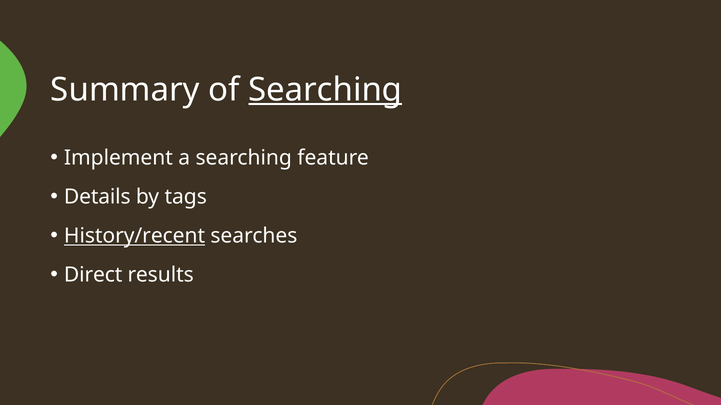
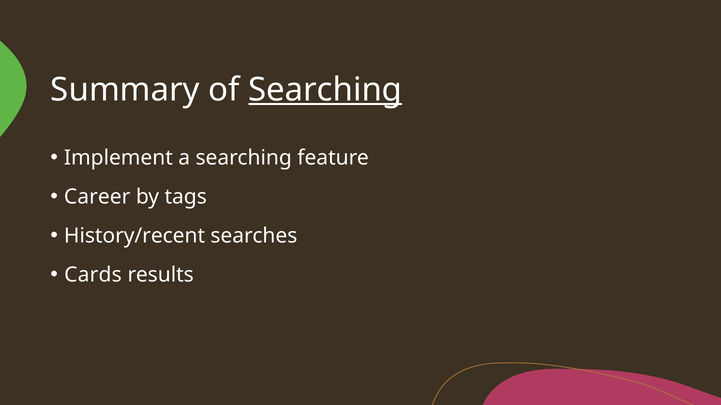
Details: Details -> Career (97, 197)
History/recent underline: present -> none (135, 236)
Direct: Direct -> Cards (93, 275)
